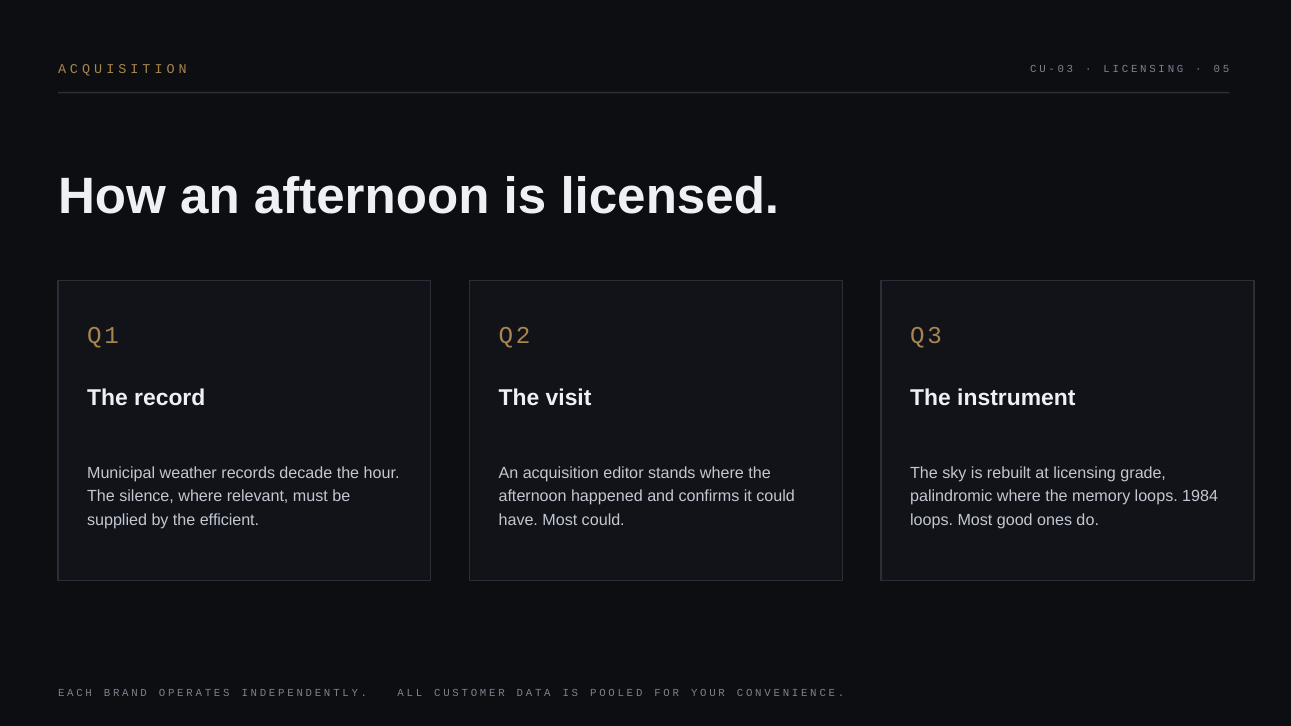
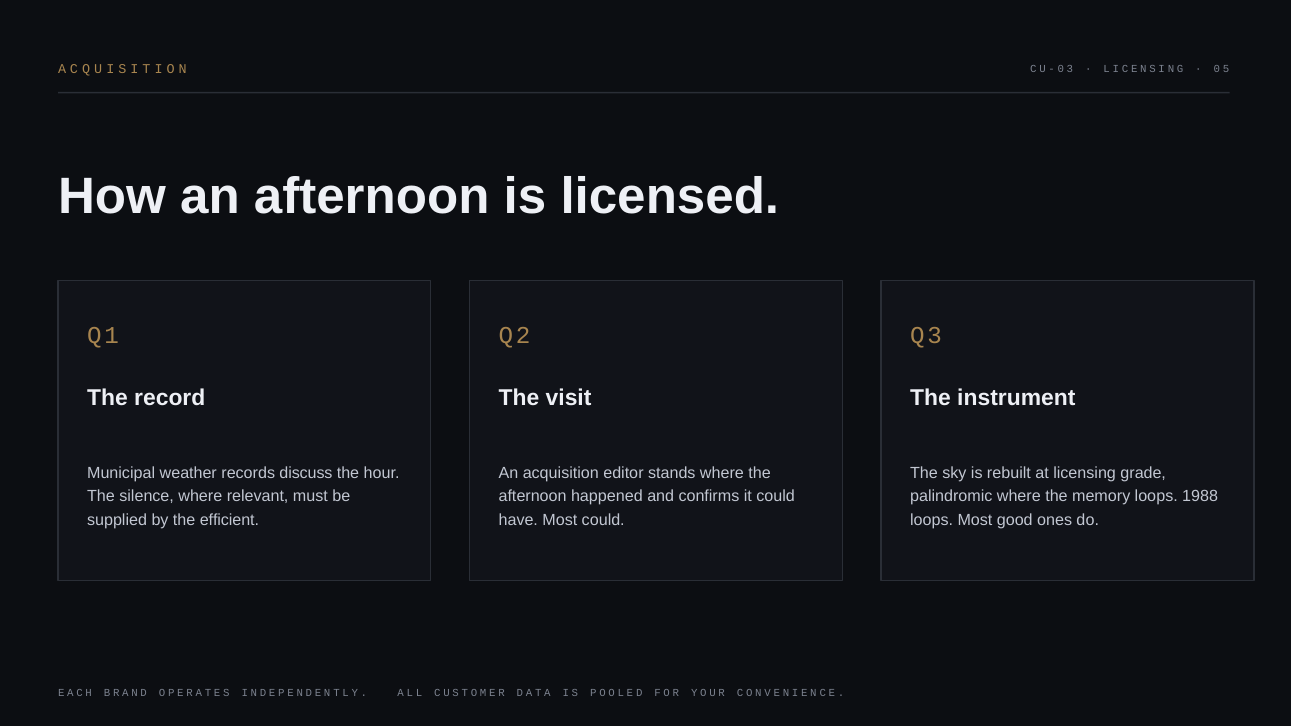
decade: decade -> discuss (306, 474)
1984: 1984 -> 1988 (1200, 497)
